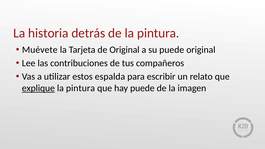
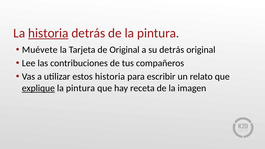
historia underline: none -> present (48, 33)
su puede: puede -> detrás (172, 50)
estos espalda: espalda -> historia (110, 77)
hay puede: puede -> receta (142, 88)
